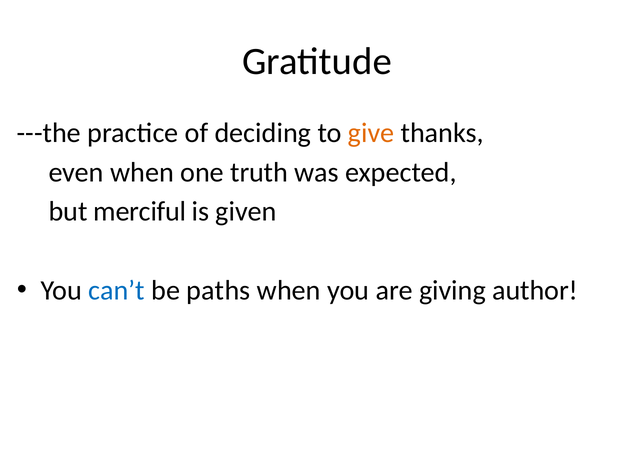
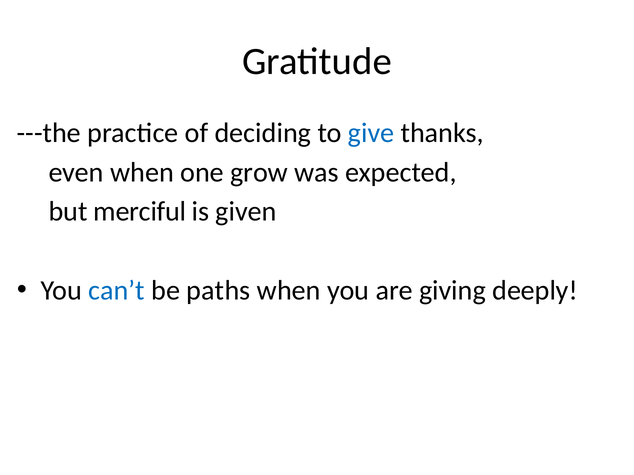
give colour: orange -> blue (371, 133)
truth: truth -> grow (259, 172)
author: author -> deeply (535, 291)
